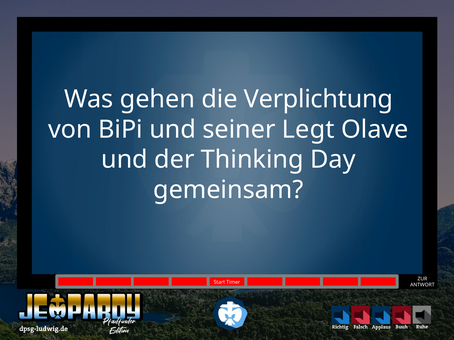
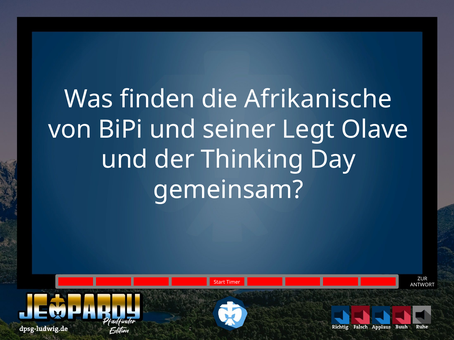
gehen: gehen -> finden (158, 99)
Verplichtung: Verplichtung -> Afrikanische (318, 99)
